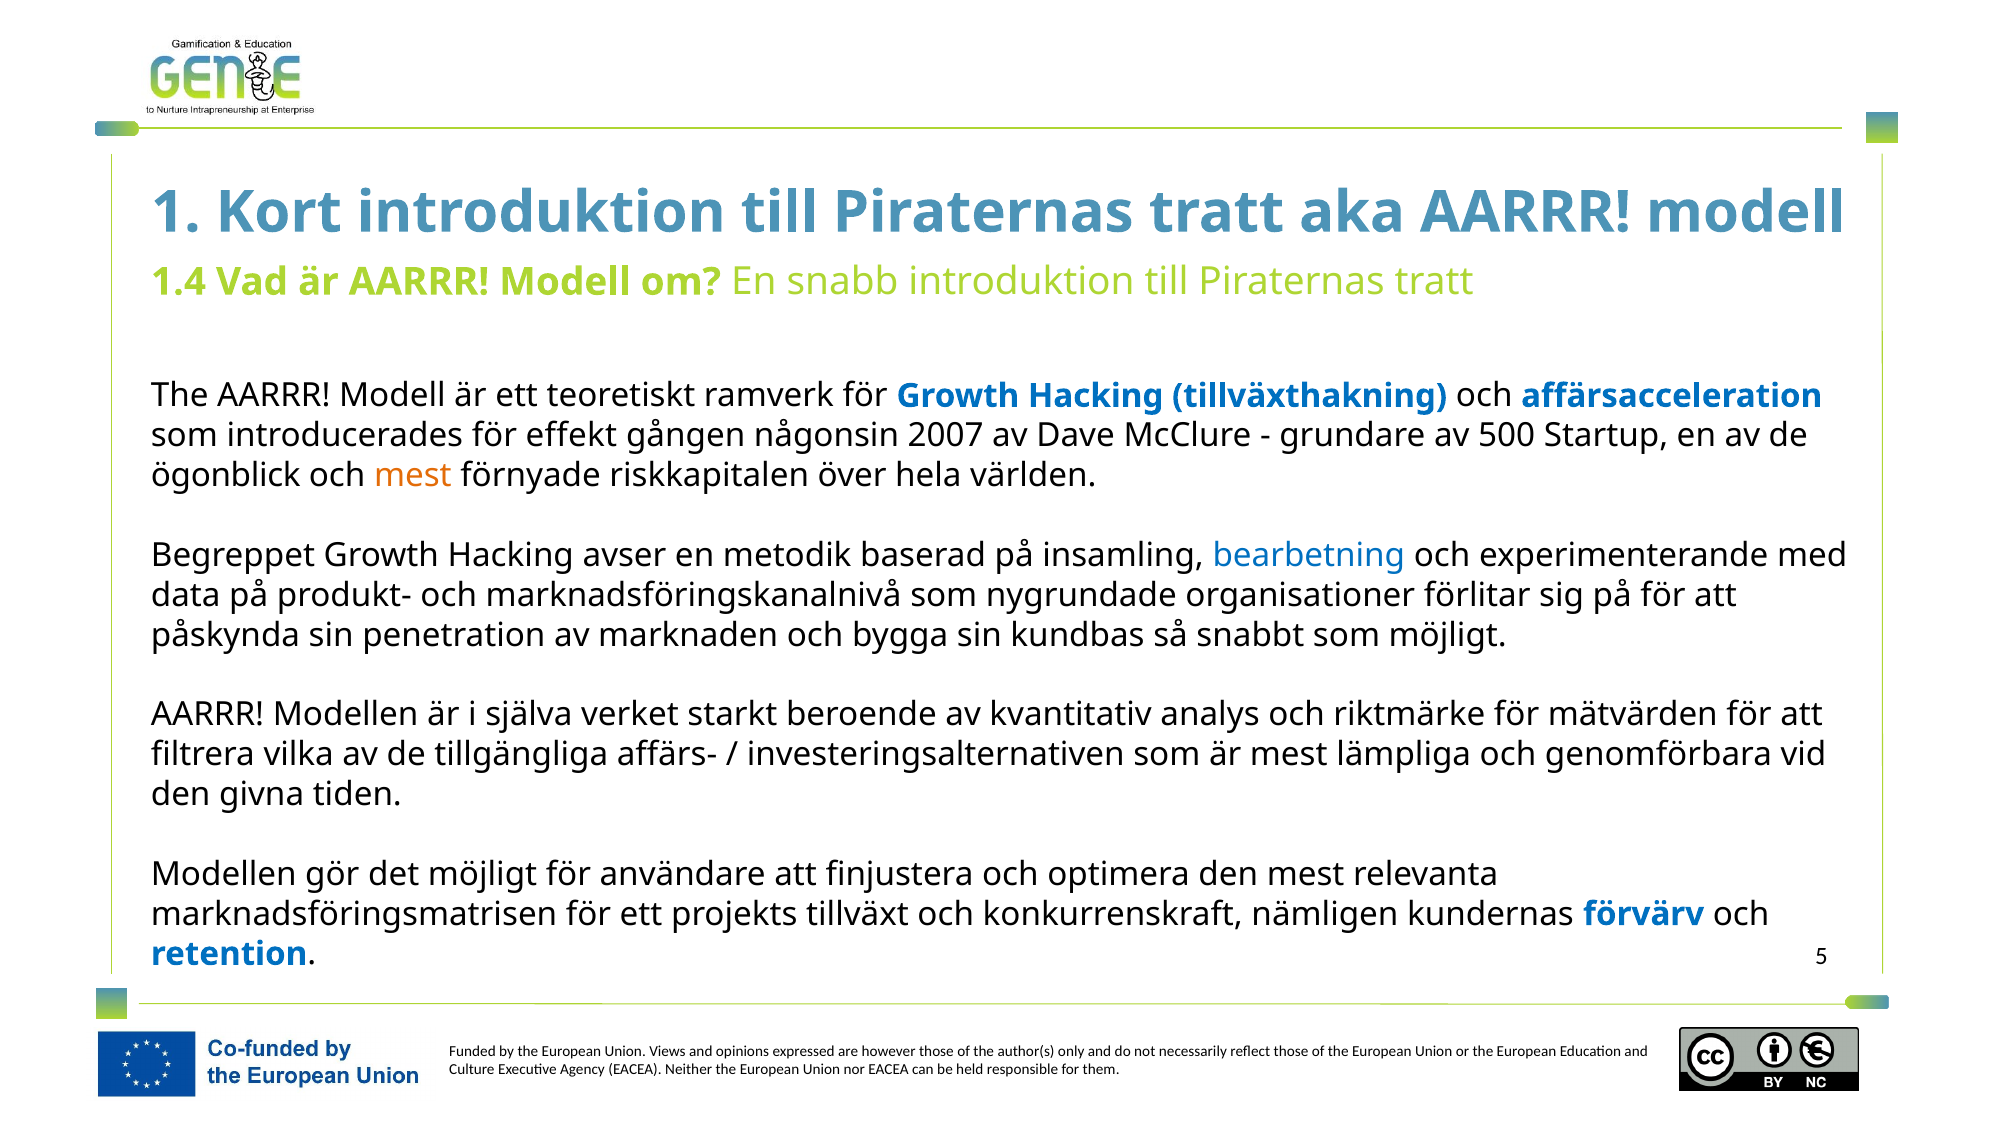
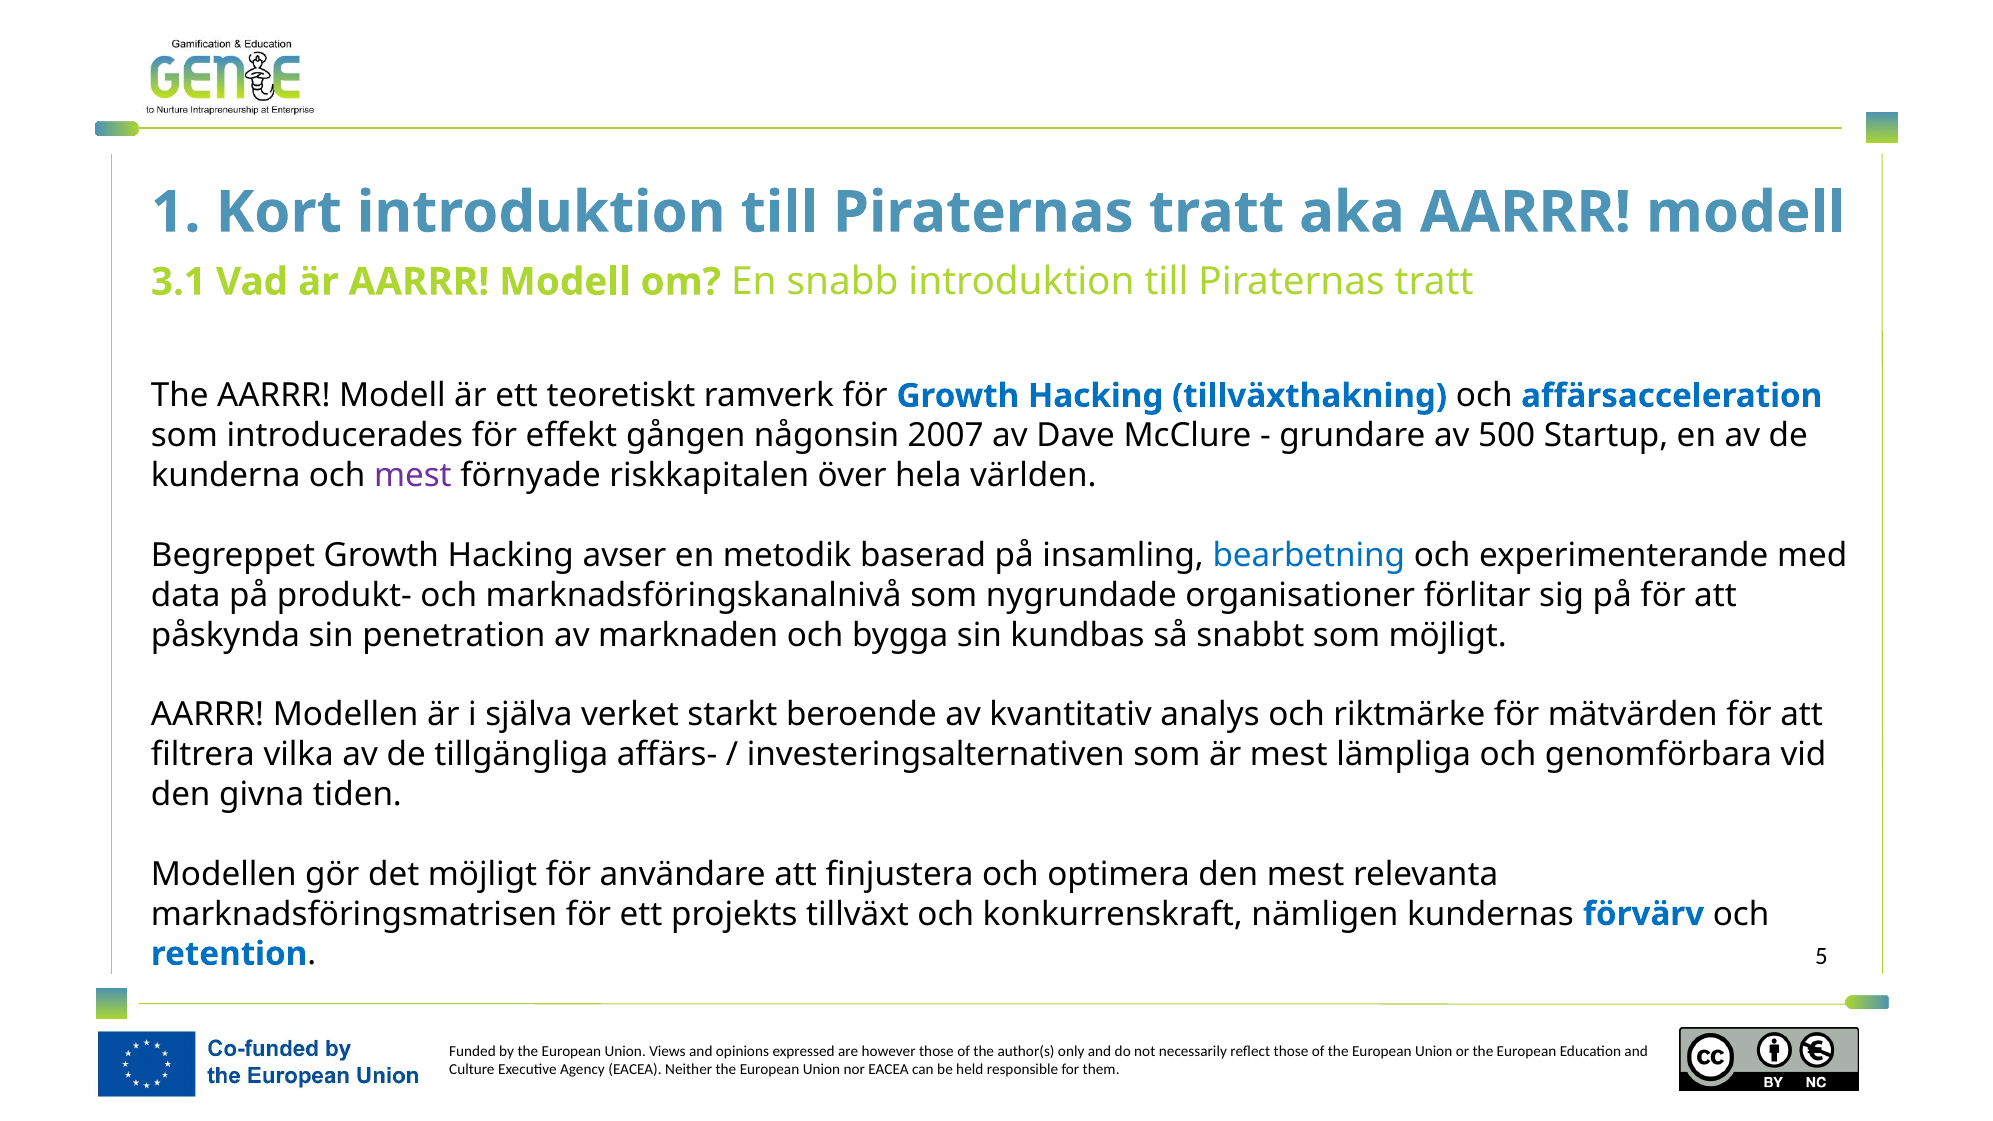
1.4: 1.4 -> 3.1 (178, 282)
ögonblick: ögonblick -> kunderna (226, 476)
mest colour: orange -> purple (413, 476)
